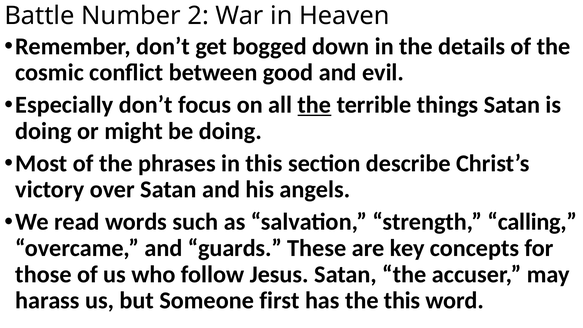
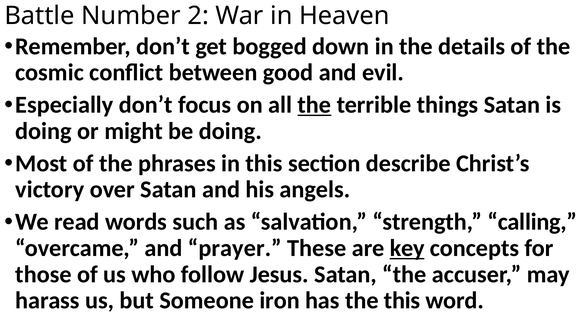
guards: guards -> prayer (235, 248)
key underline: none -> present (407, 248)
first: first -> iron (280, 301)
